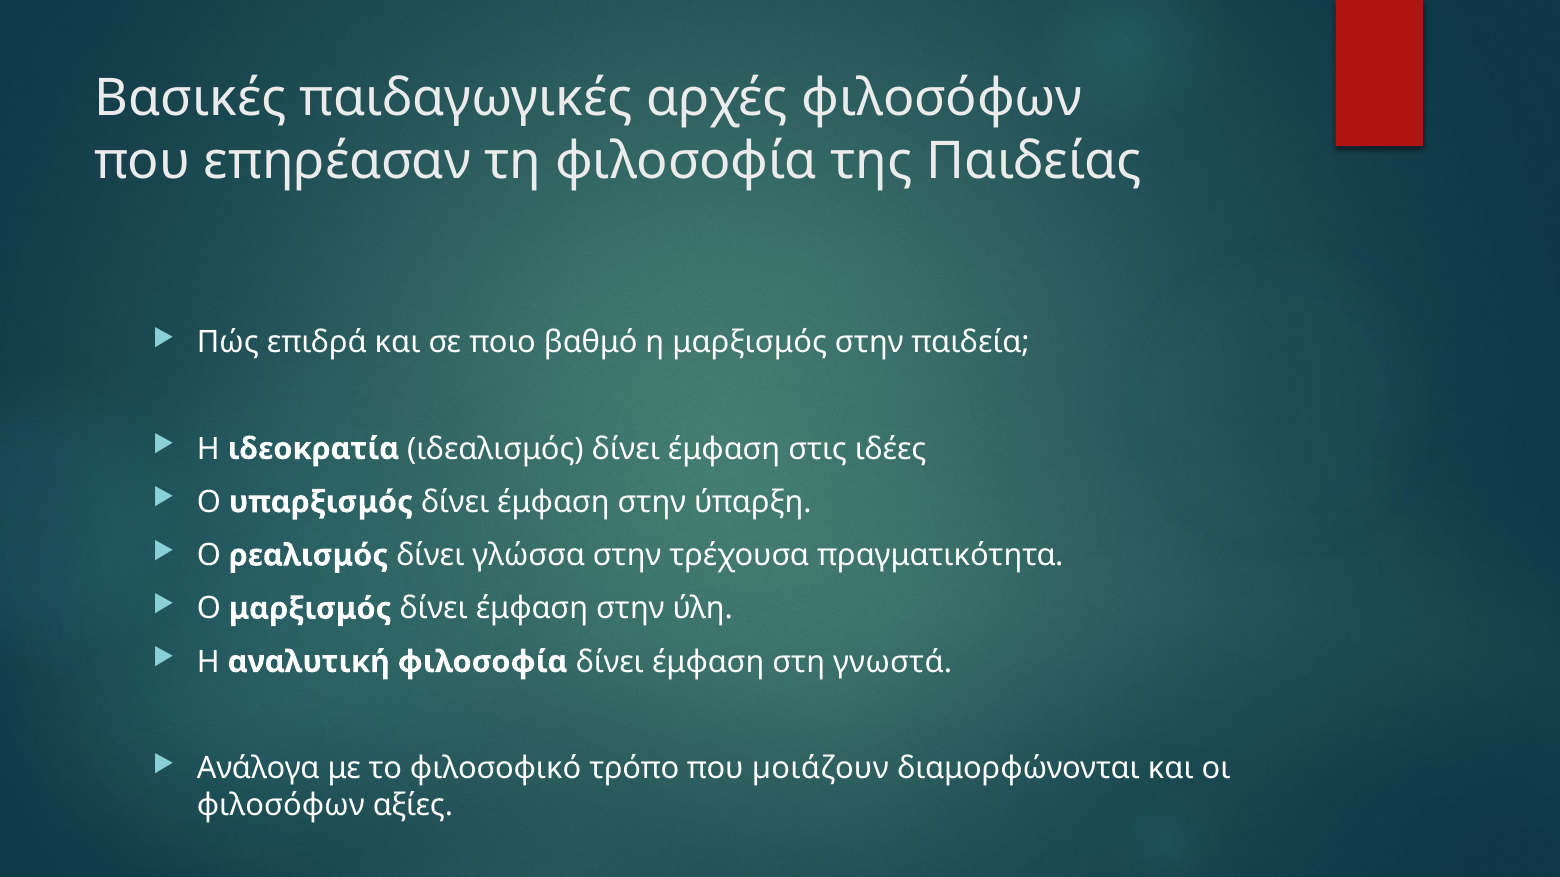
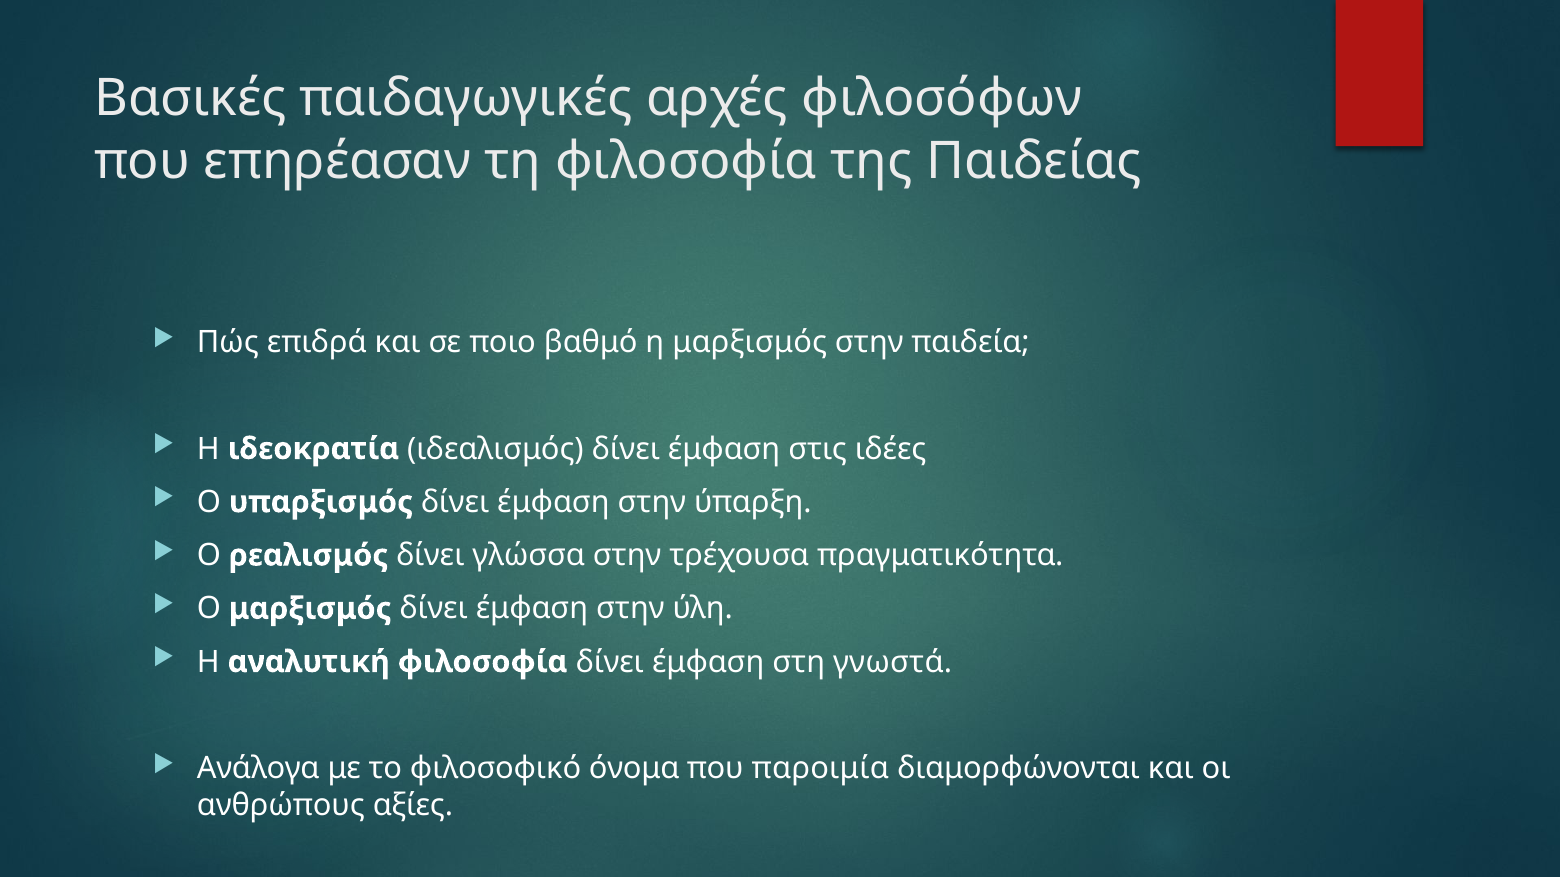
τρόπο: τρόπο -> όνομα (634, 769)
µοιάζουν: µοιάζουν -> παροιμία (820, 769)
φιλοσόφων: φιλοσόφων -> ανθρώπους (281, 806)
